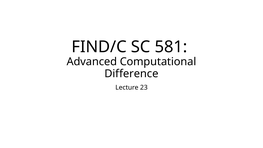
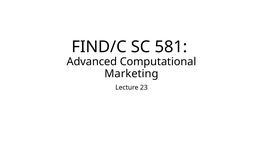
Difference: Difference -> Marketing (131, 74)
